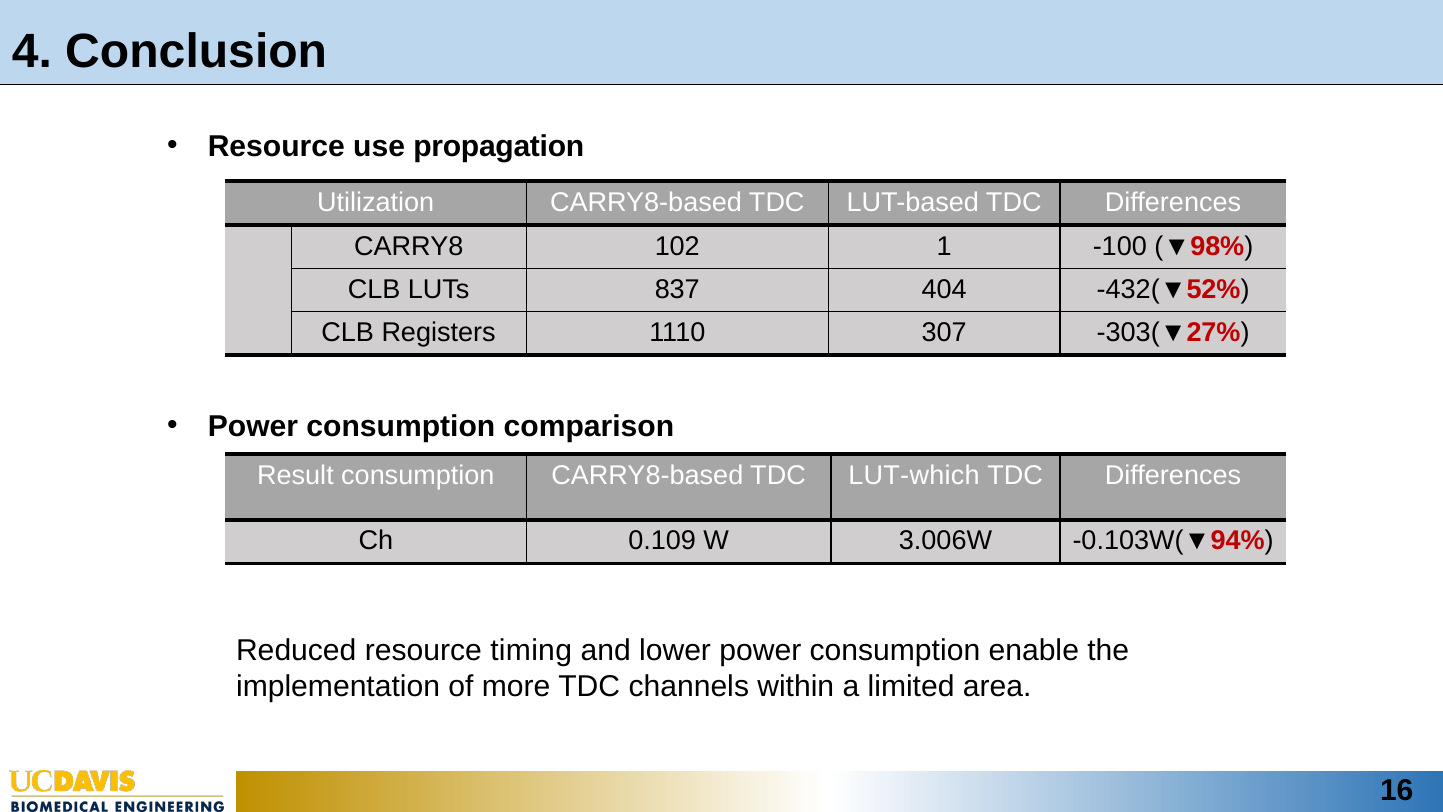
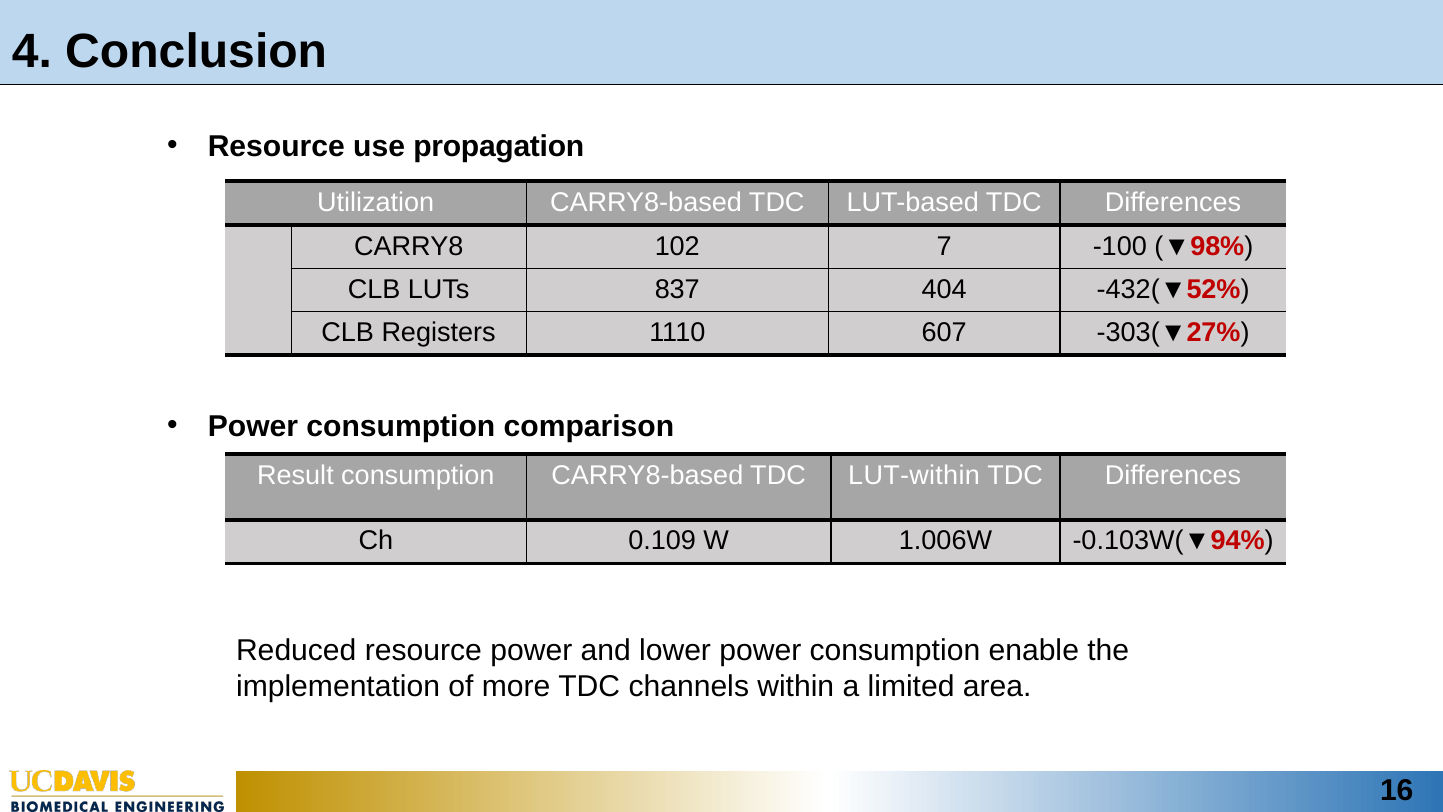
1: 1 -> 7 (944, 246)
307: 307 -> 607 (944, 333)
LUT-which: LUT-which -> LUT-within (914, 475)
3.006W: 3.006W -> 1.006W (946, 541)
resource timing: timing -> power (531, 650)
